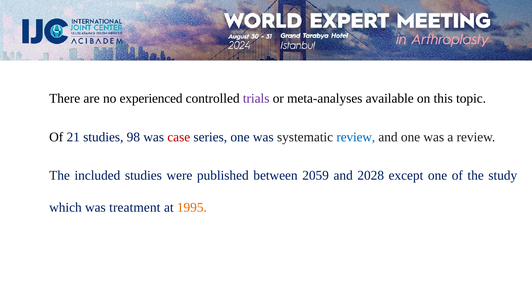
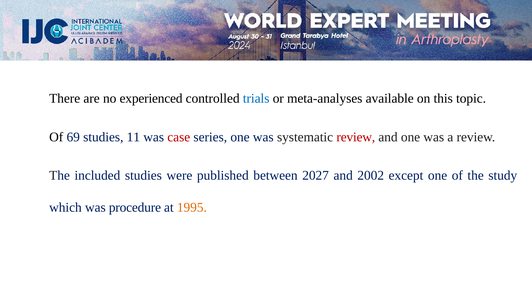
trials colour: purple -> blue (256, 99)
21: 21 -> 69 (73, 137)
98: 98 -> 11 (133, 137)
review colour: blue -> red (356, 137)
2059: 2059 -> 2027 (316, 176)
2028: 2028 -> 2002 (371, 176)
treatment: treatment -> procedure (135, 208)
